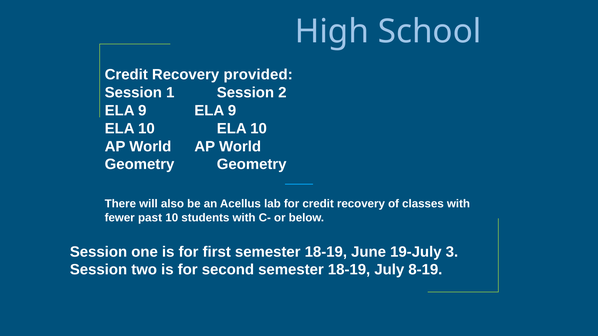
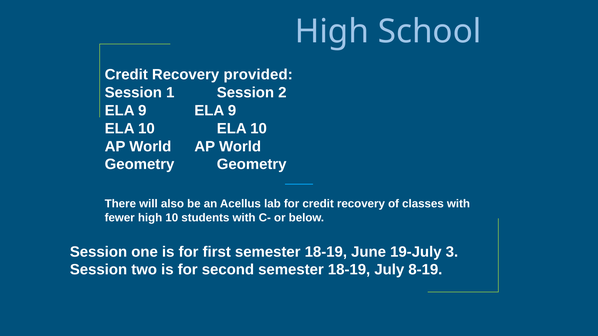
fewer past: past -> high (150, 218)
